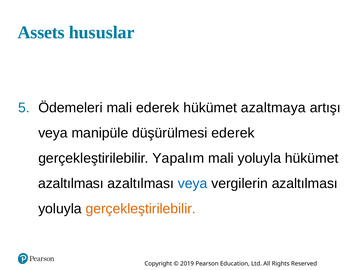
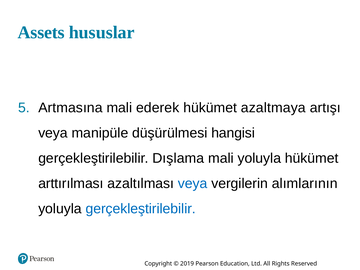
Ödemeleri: Ödemeleri -> Artmasına (70, 108)
düşürülmesi ederek: ederek -> hangisi (233, 133)
Yapalım: Yapalım -> Dışlama (178, 158)
azaltılması: azaltılması -> arttırılması (71, 183)
vergilerin azaltılması: azaltılması -> alımlarının (305, 183)
gerçekleştirilebilir colour: orange -> blue (141, 209)
